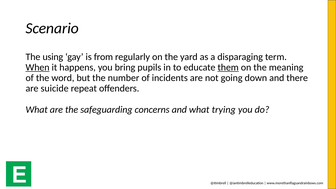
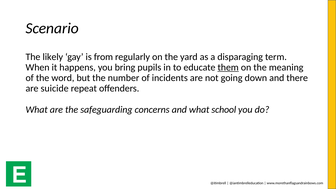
using: using -> likely (53, 57)
When underline: present -> none (38, 67)
trying: trying -> school (224, 110)
